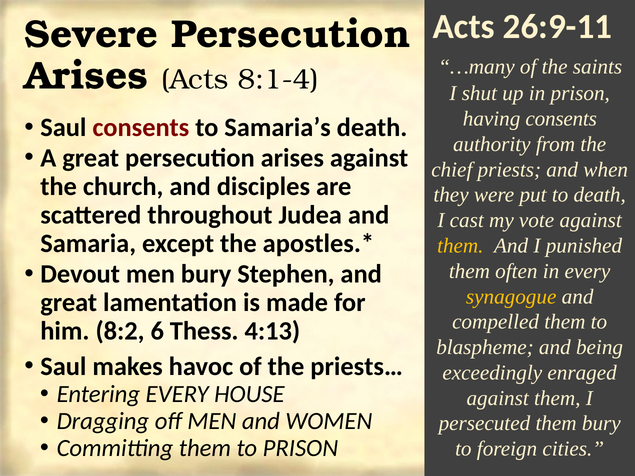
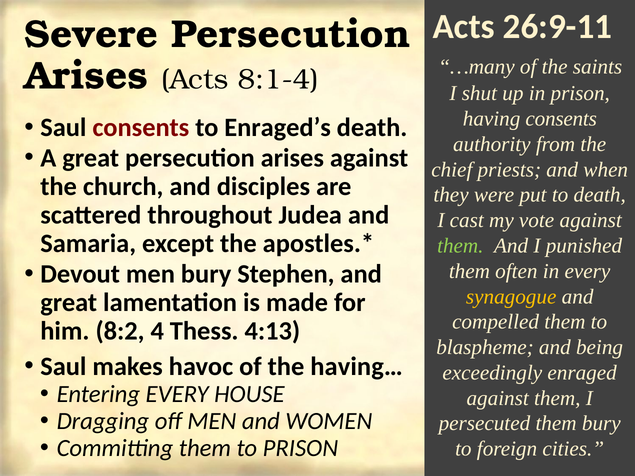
Samaria’s: Samaria’s -> Enraged’s (278, 128)
them colour: yellow -> light green (460, 246)
6: 6 -> 4 (157, 331)
priests…: priests… -> having… (357, 367)
